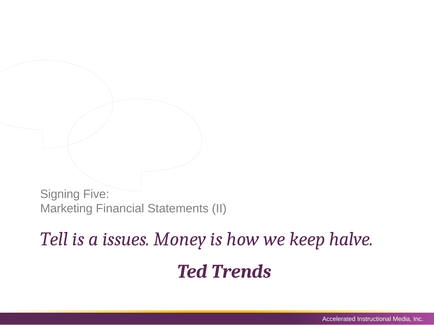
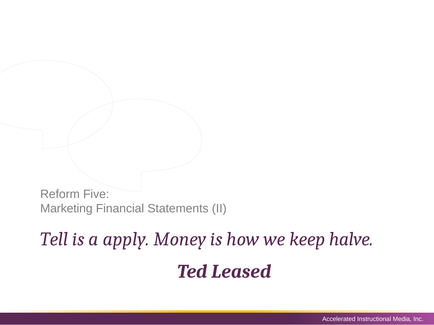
Signing: Signing -> Reform (60, 194)
issues: issues -> apply (126, 239)
Trends: Trends -> Leased (241, 272)
